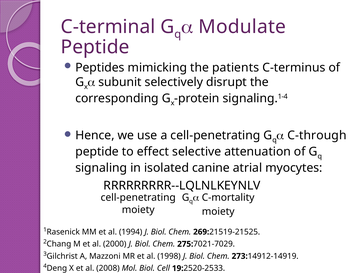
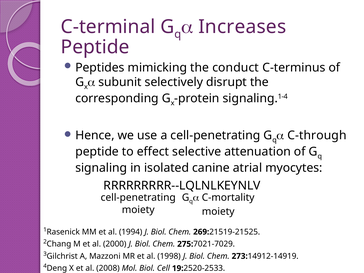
Modulate: Modulate -> Increases (242, 27)
patients: patients -> conduct (236, 68)
